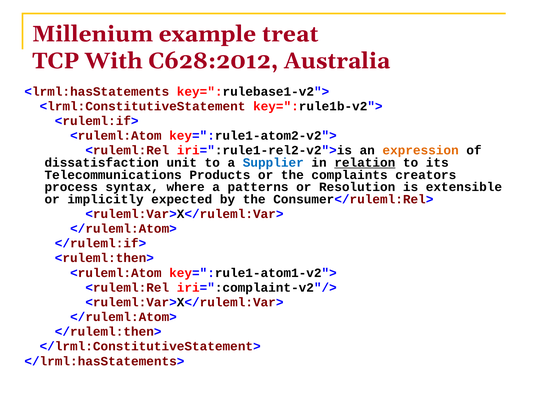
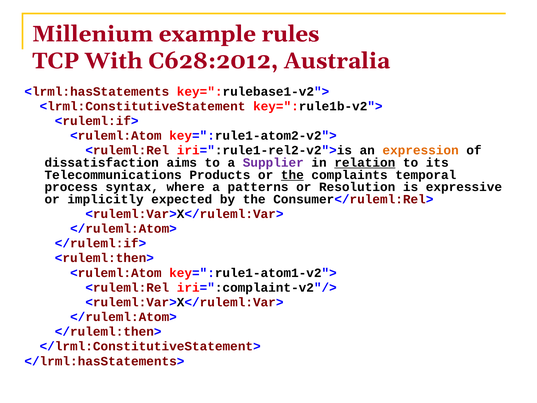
treat: treat -> rules (290, 34)
unit: unit -> aims (182, 163)
Supplier colour: blue -> purple (273, 163)
the underline: none -> present (292, 175)
creators: creators -> temporal (426, 175)
extensible: extensible -> expressive (464, 187)
